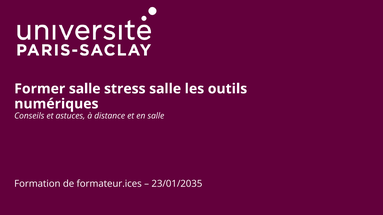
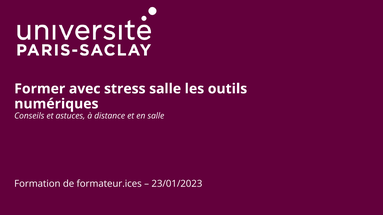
Former salle: salle -> avec (85, 89)
23/01/2035: 23/01/2035 -> 23/01/2023 (177, 184)
